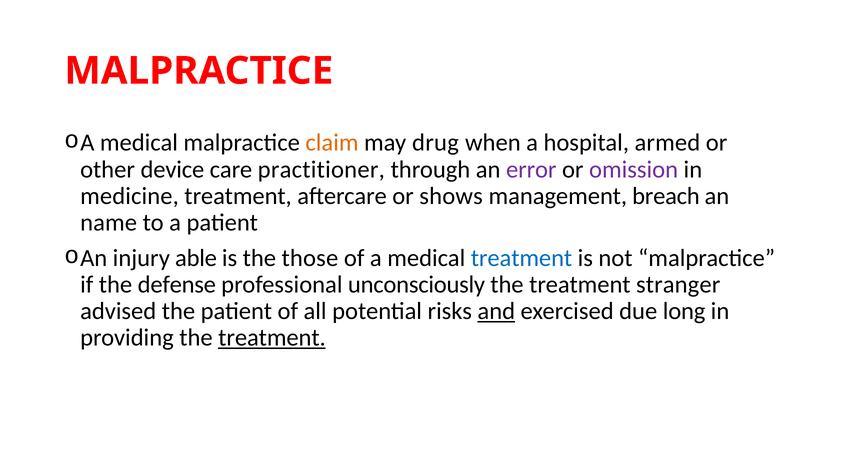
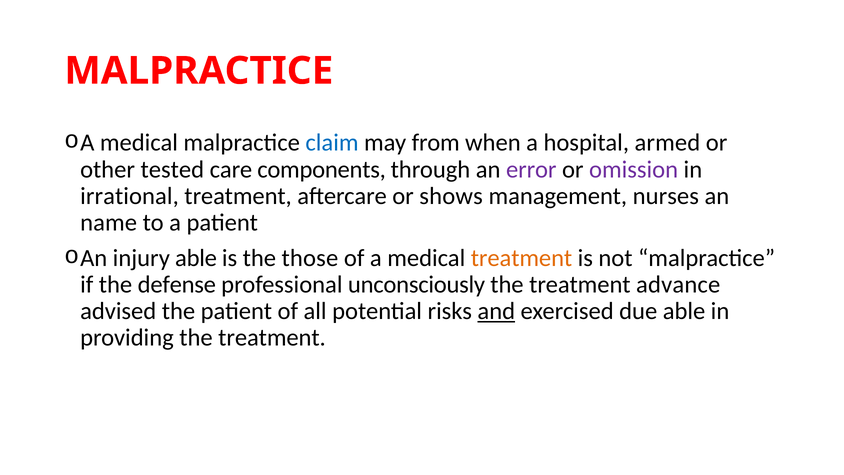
claim colour: orange -> blue (332, 143)
drug: drug -> from (436, 143)
device: device -> tested (172, 169)
practitioner: practitioner -> components (322, 169)
medicine: medicine -> irrational (129, 196)
breach: breach -> nurses (666, 196)
treatment colour: blue -> orange (522, 258)
stranger: stranger -> advance (678, 284)
due long: long -> able (684, 311)
treatment underline: present -> none (272, 338)
